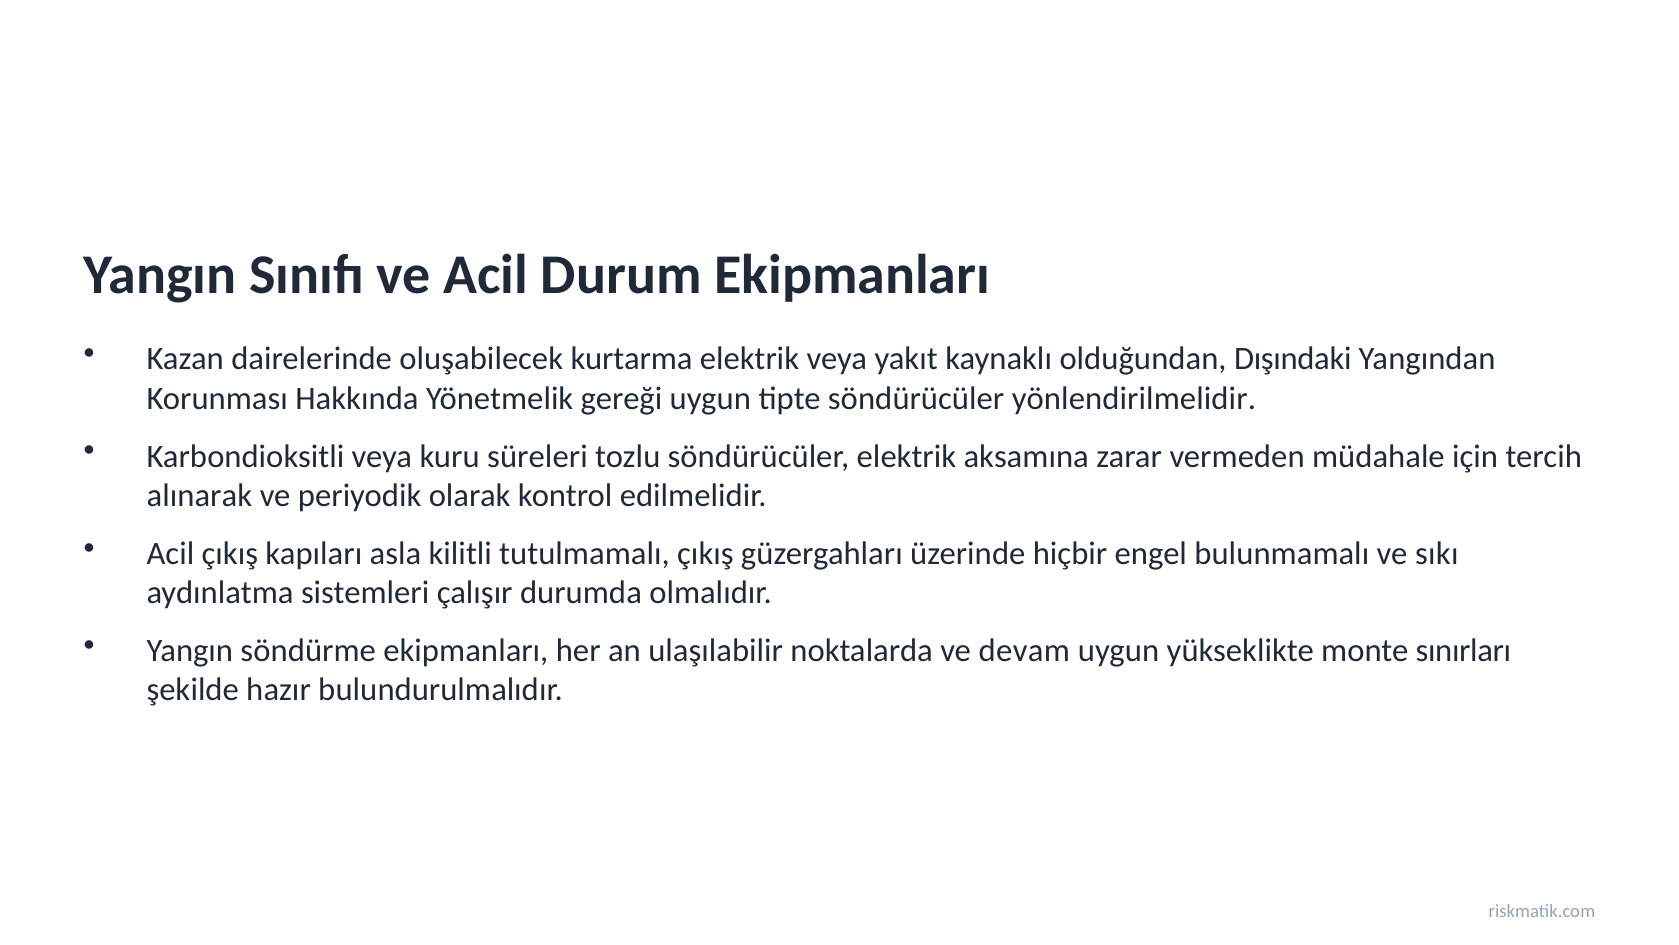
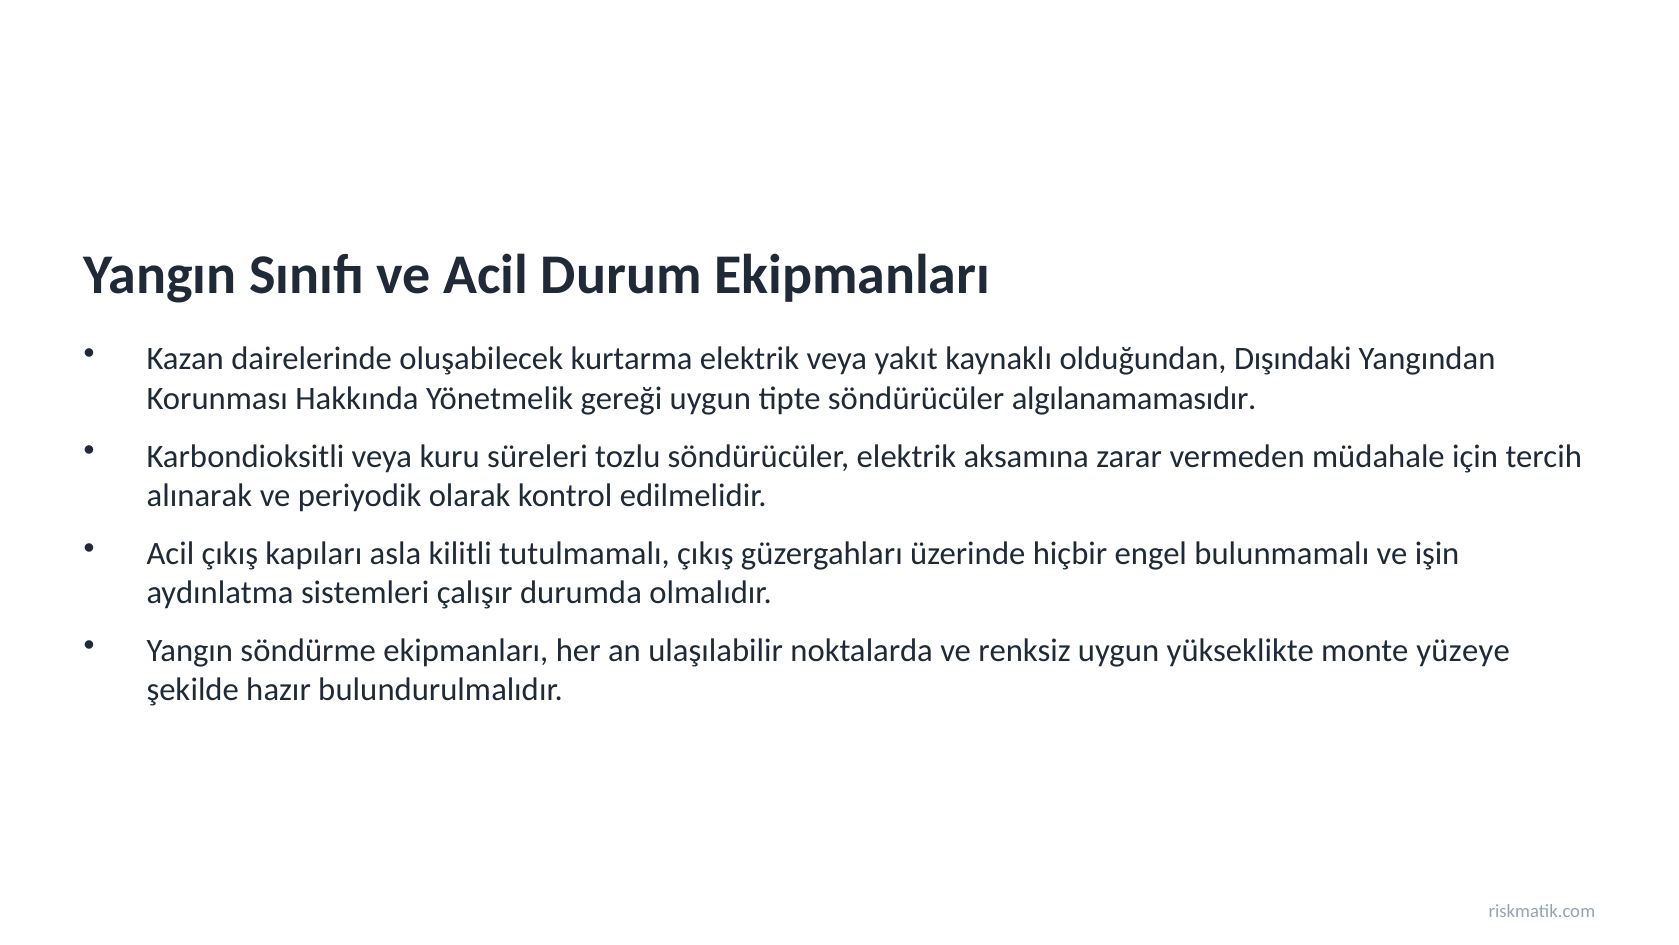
yönlendirilmelidir: yönlendirilmelidir -> algılanamamasıdır (1134, 398)
sıkı: sıkı -> işin (1437, 553)
devam: devam -> renksiz (1024, 651)
sınırları: sınırları -> yüzeye (1463, 651)
